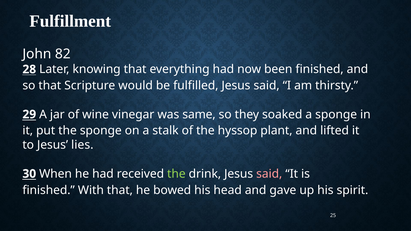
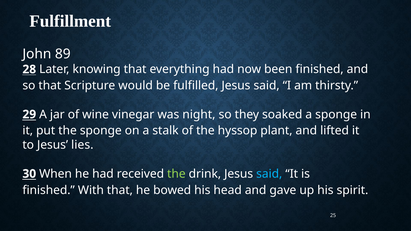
82: 82 -> 89 (63, 54)
same: same -> night (199, 114)
said colour: pink -> light blue (269, 174)
